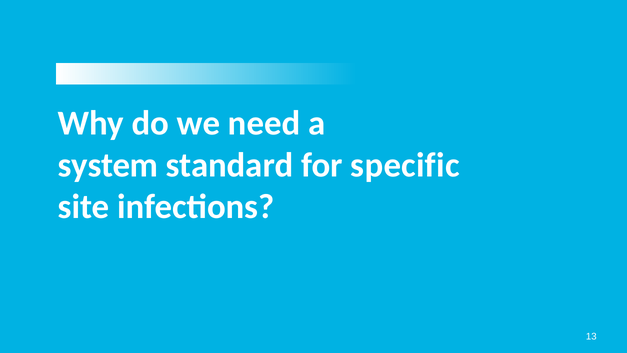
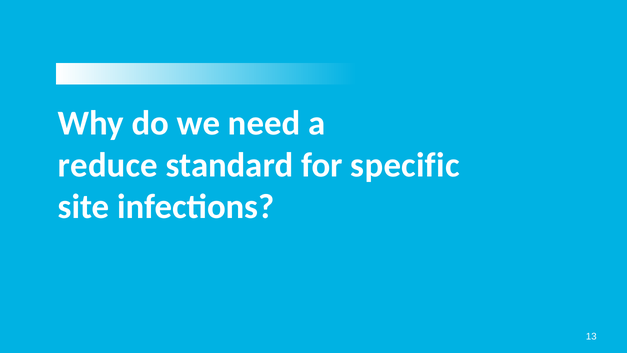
system: system -> reduce (108, 165)
